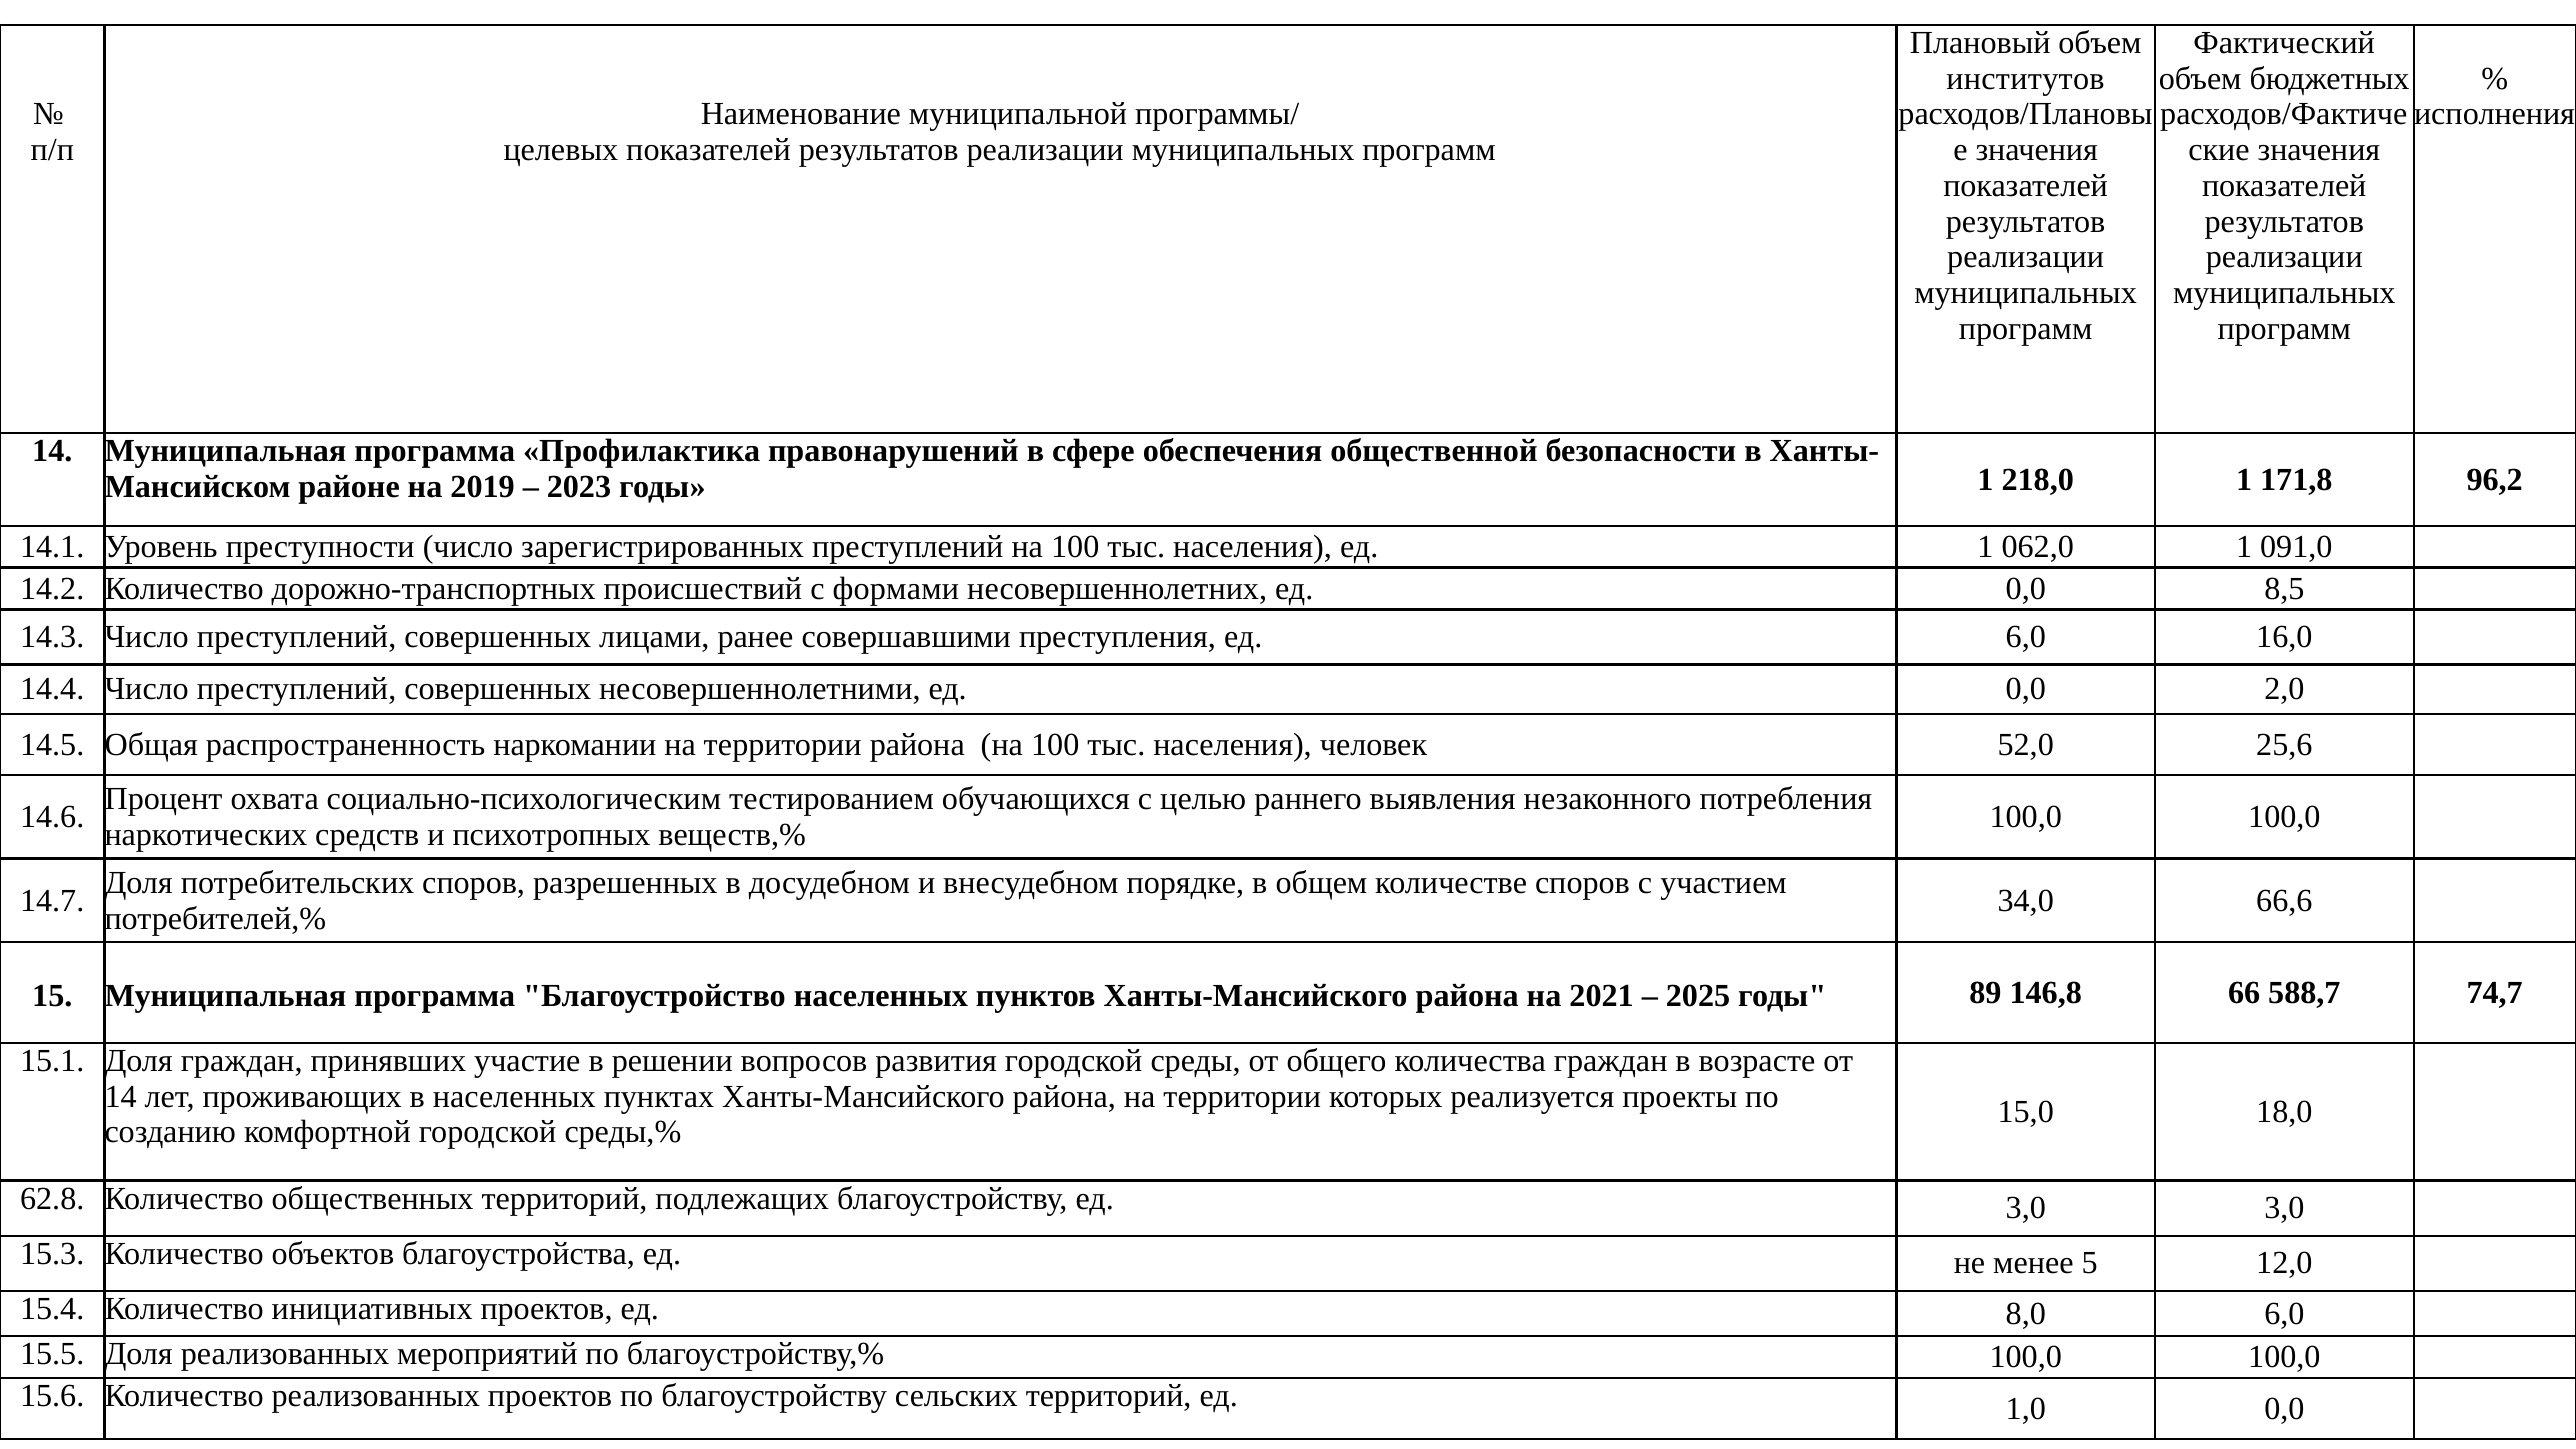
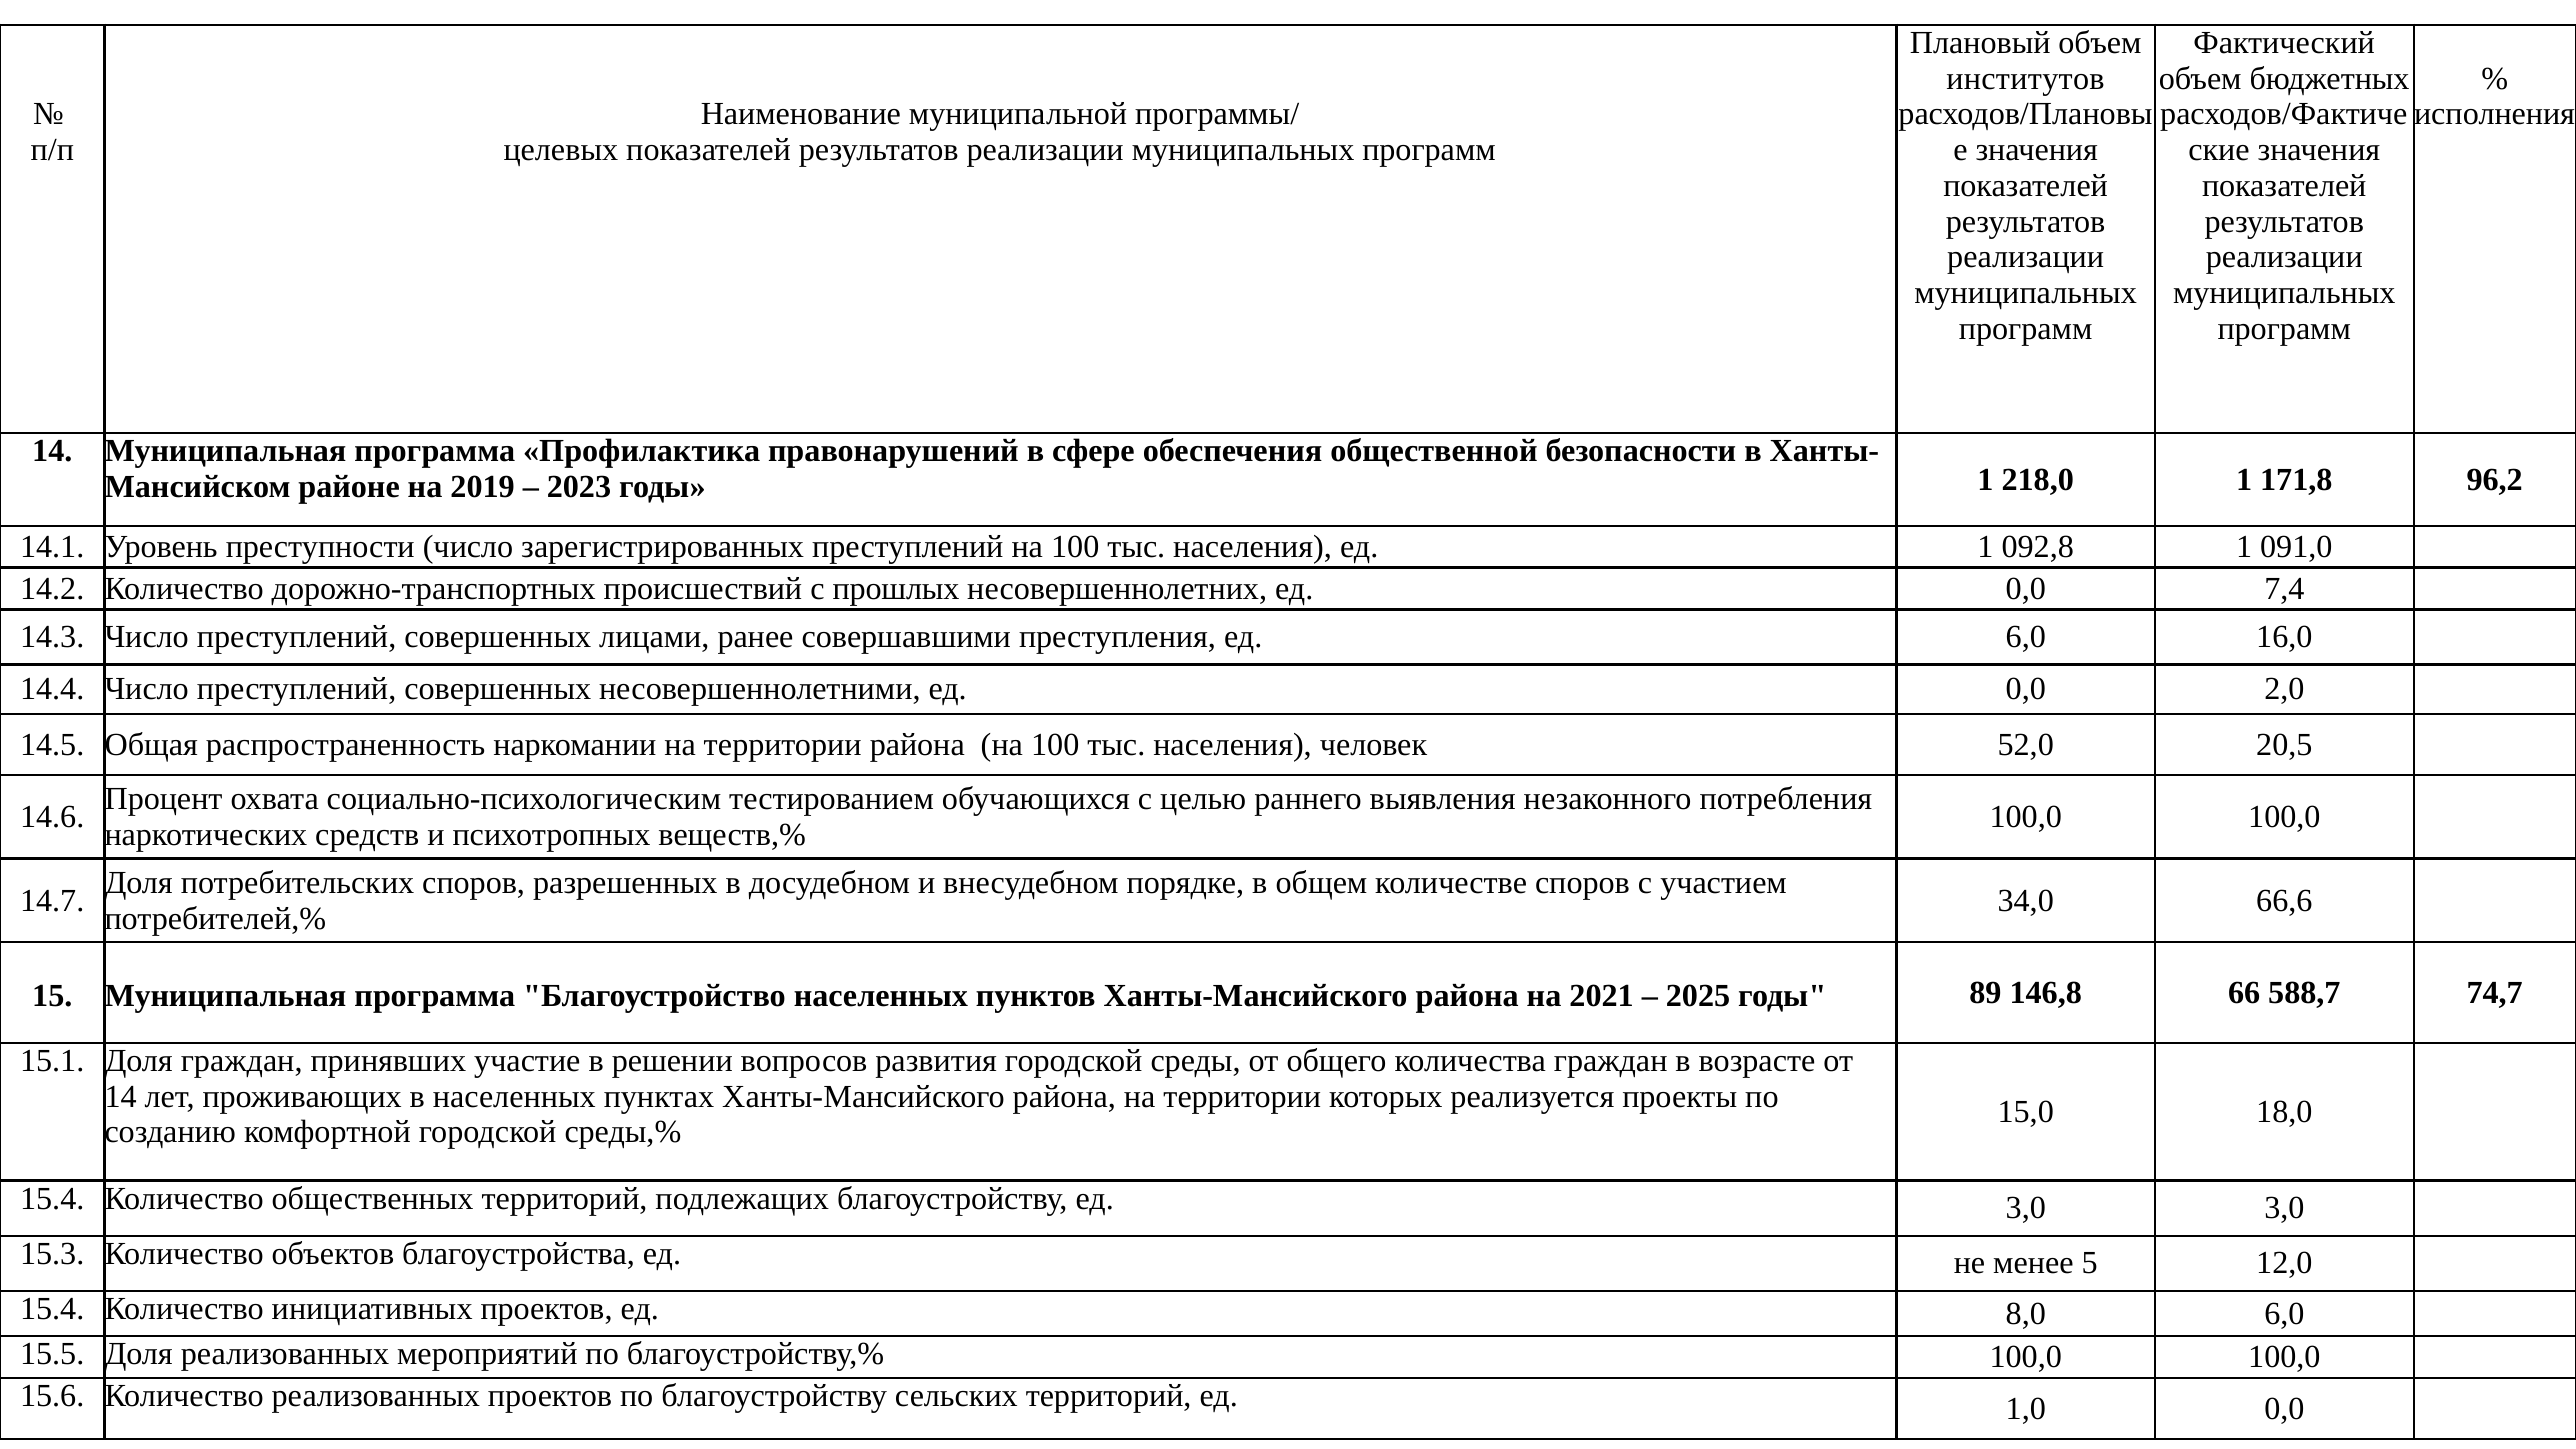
062,0: 062,0 -> 092,8 (2038, 547)
формами: формами -> прошлых (896, 589)
8,5: 8,5 -> 7,4 (2284, 589)
25,6: 25,6 -> 20,5 (2284, 744)
62.8: 62.8 -> 15.4 (52, 1199)
